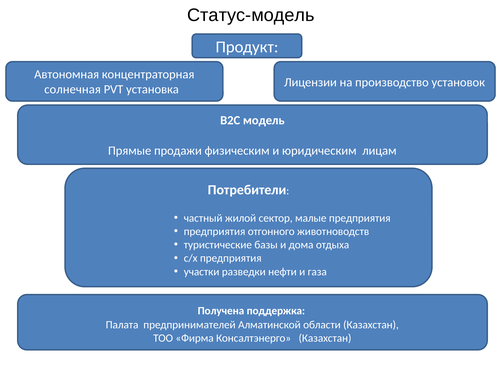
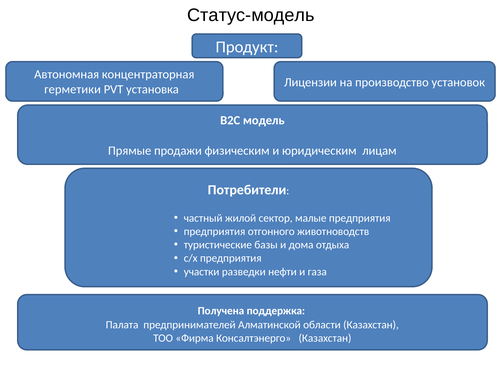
солнечная: солнечная -> герметики (73, 89)
